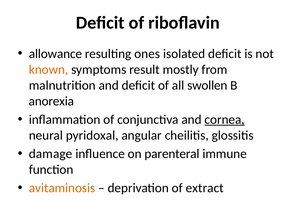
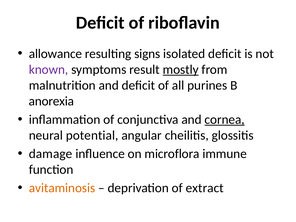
ones: ones -> signs (147, 54)
known colour: orange -> purple (49, 70)
mostly underline: none -> present (181, 70)
swollen: swollen -> purines (207, 85)
pyridoxal: pyridoxal -> potential (92, 135)
parenteral: parenteral -> microflora (172, 154)
